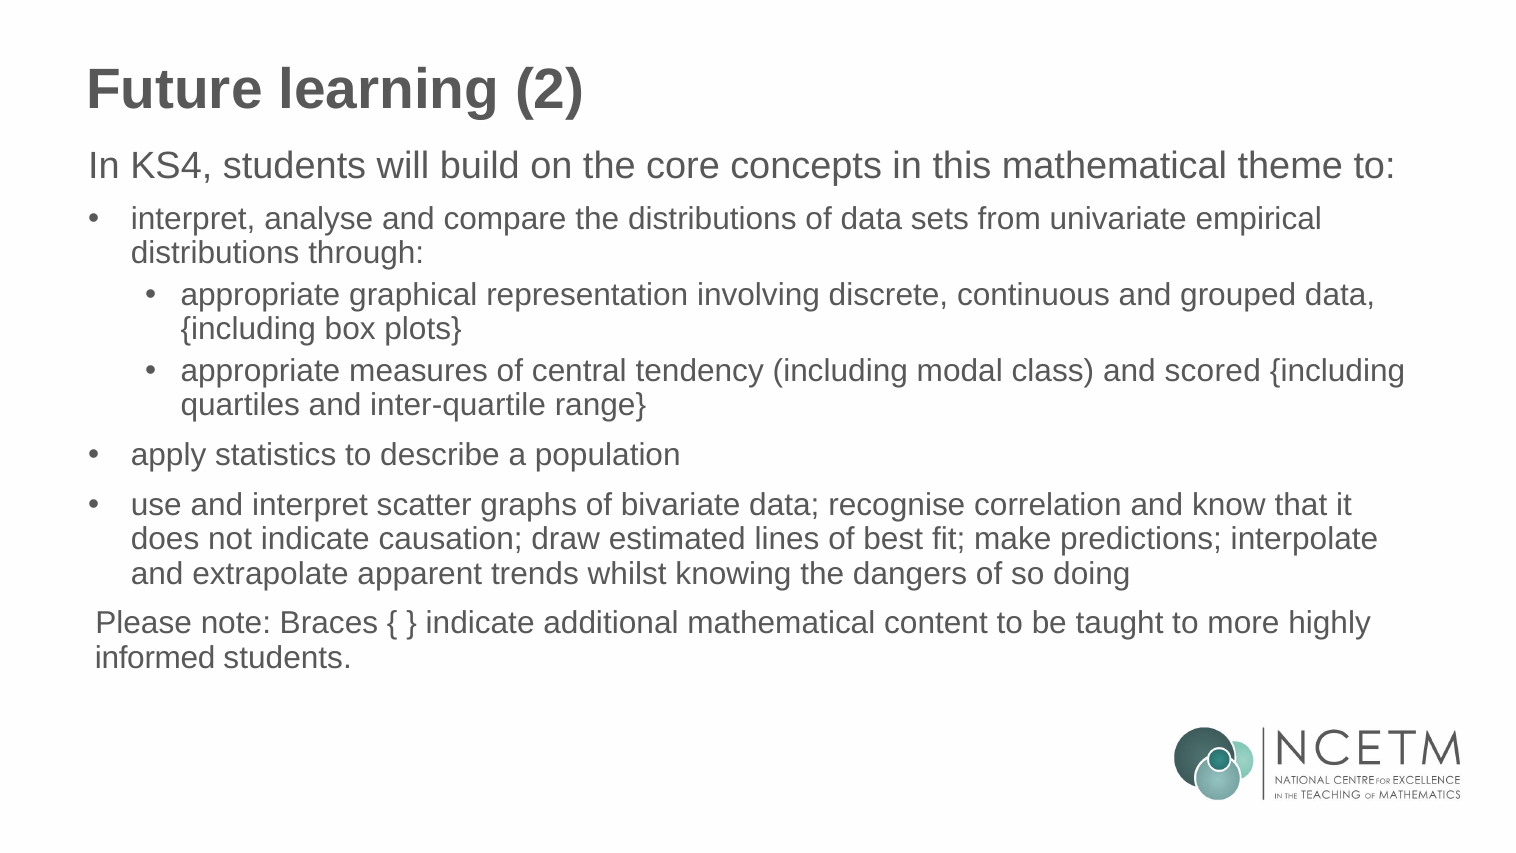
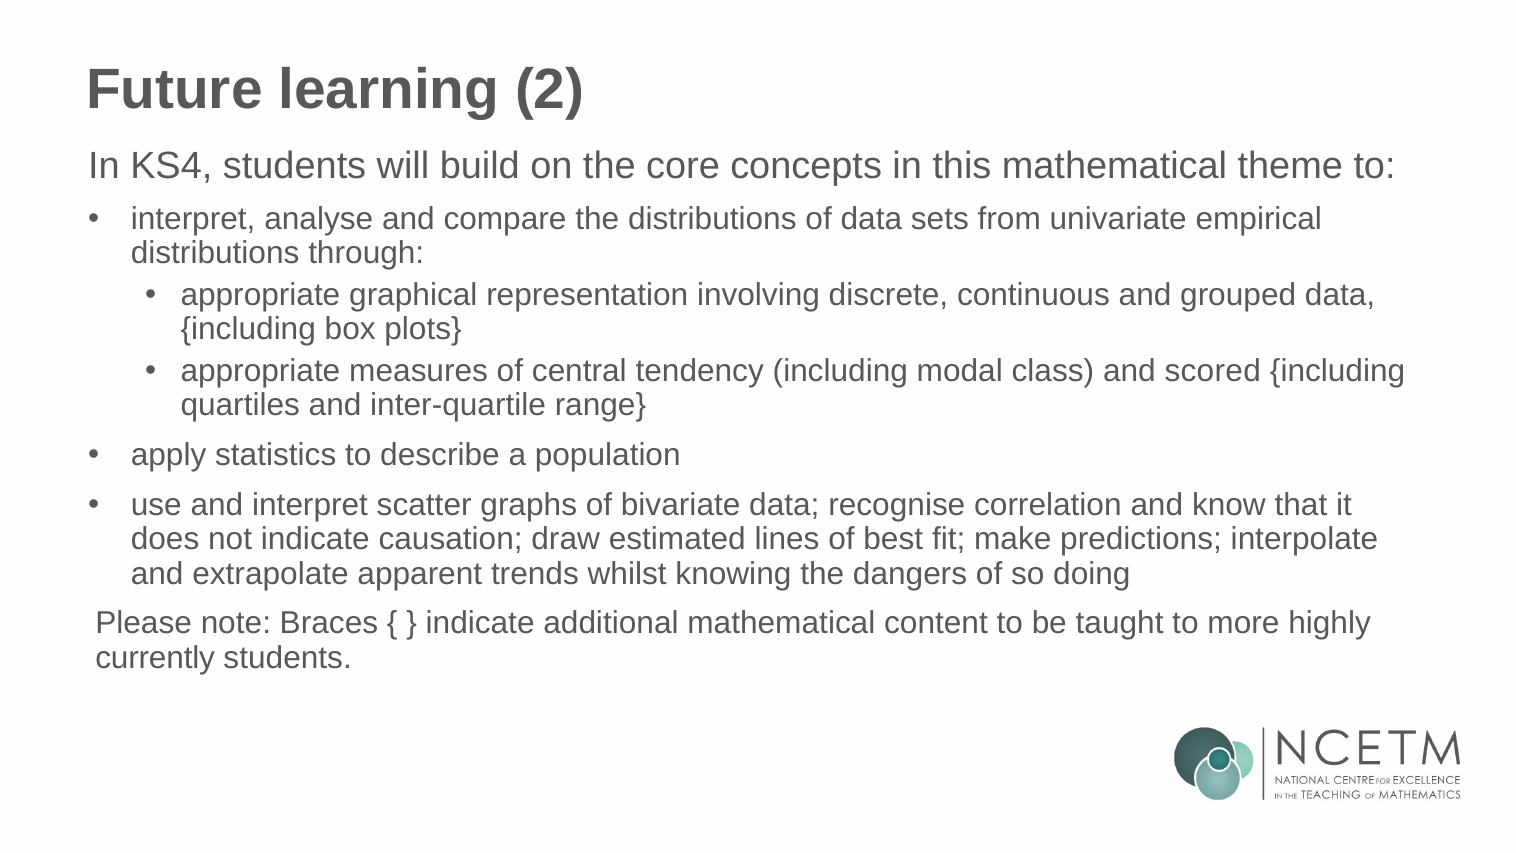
informed: informed -> currently (155, 657)
